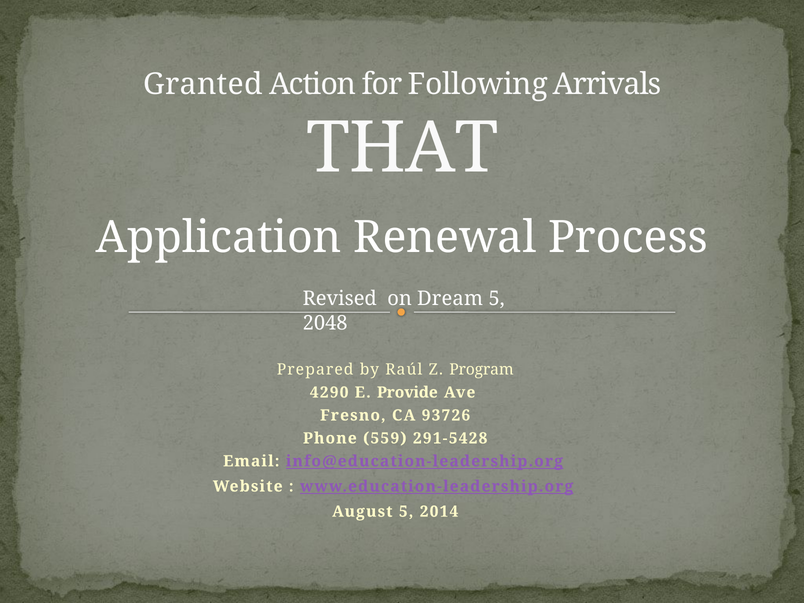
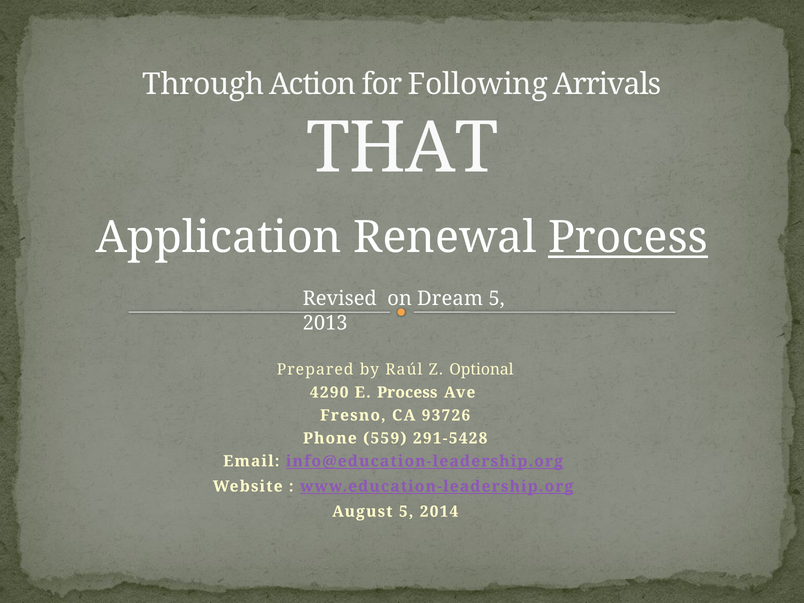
Granted: Granted -> Through (203, 84)
Process underline: none -> present (628, 238)
2048: 2048 -> 2013 (325, 323)
Program: Program -> Optional (481, 370)
E Provide: Provide -> Process (407, 392)
